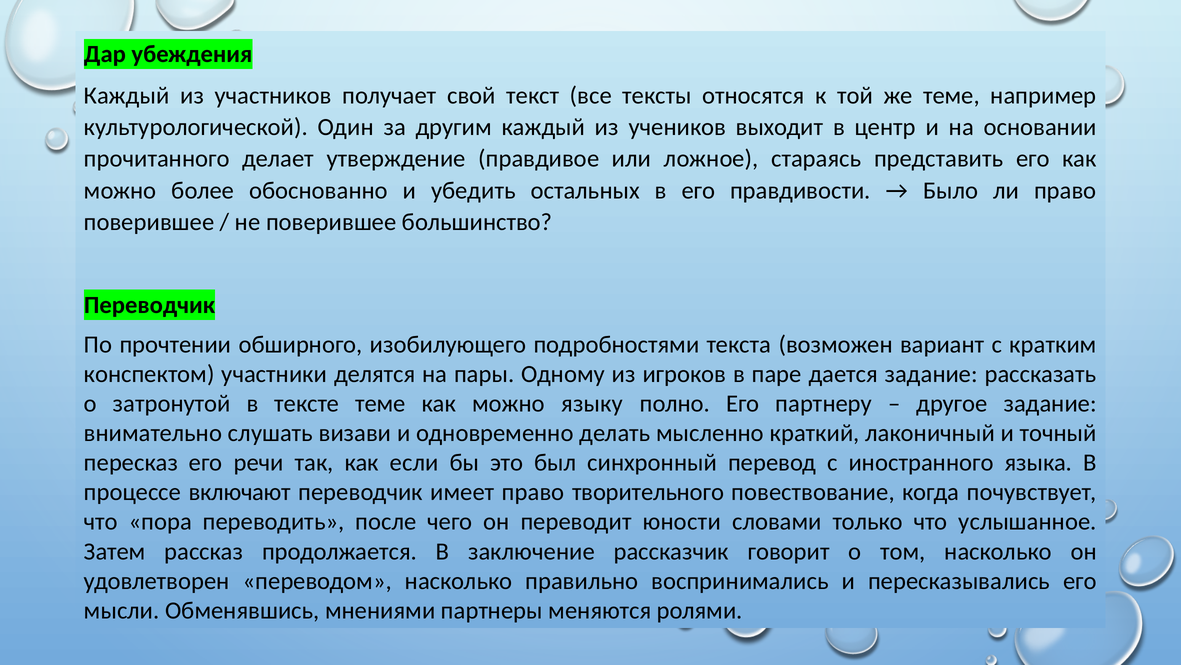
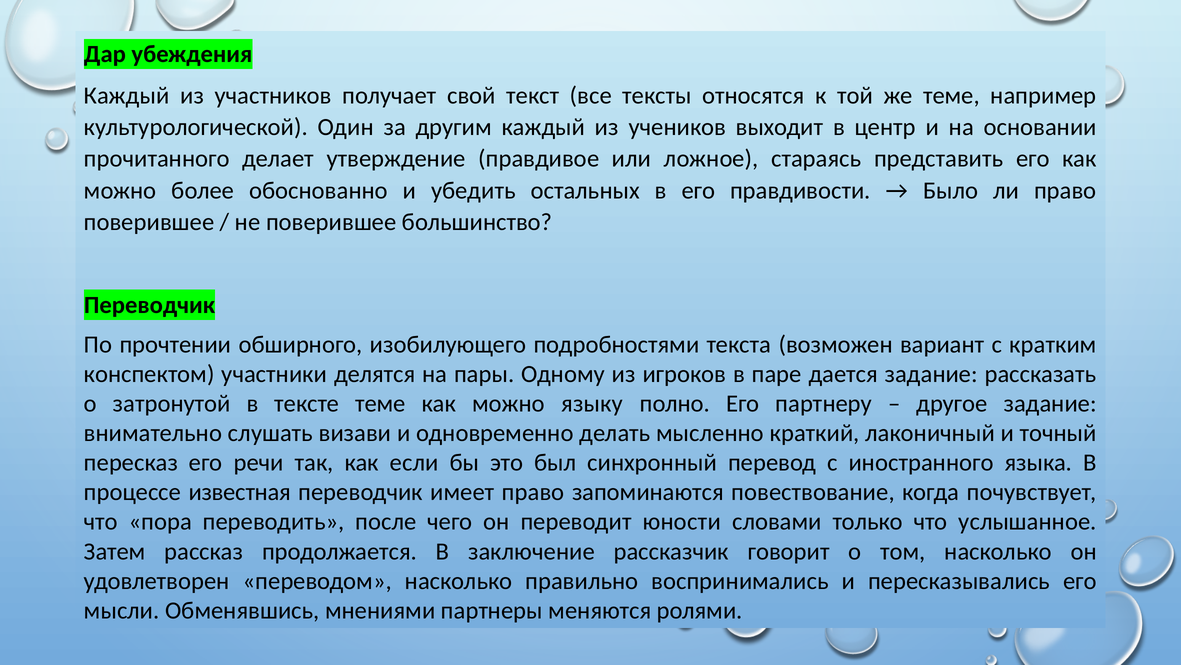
включают: включают -> известная (240, 492)
творительного: творительного -> запоминаются (648, 492)
